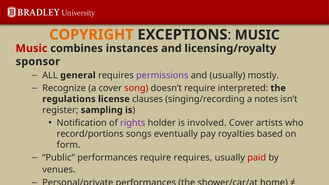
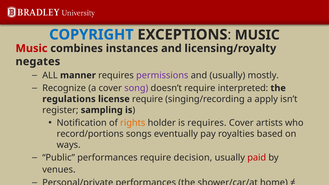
COPYRIGHT colour: orange -> blue (91, 35)
sponsor: sponsor -> negates (38, 62)
general: general -> manner (78, 75)
song colour: red -> purple (136, 88)
license clauses: clauses -> require (148, 99)
notes: notes -> apply (266, 99)
rights colour: purple -> orange (133, 123)
is involved: involved -> requires (207, 123)
form: form -> ways (69, 145)
require requires: requires -> decision (193, 158)
